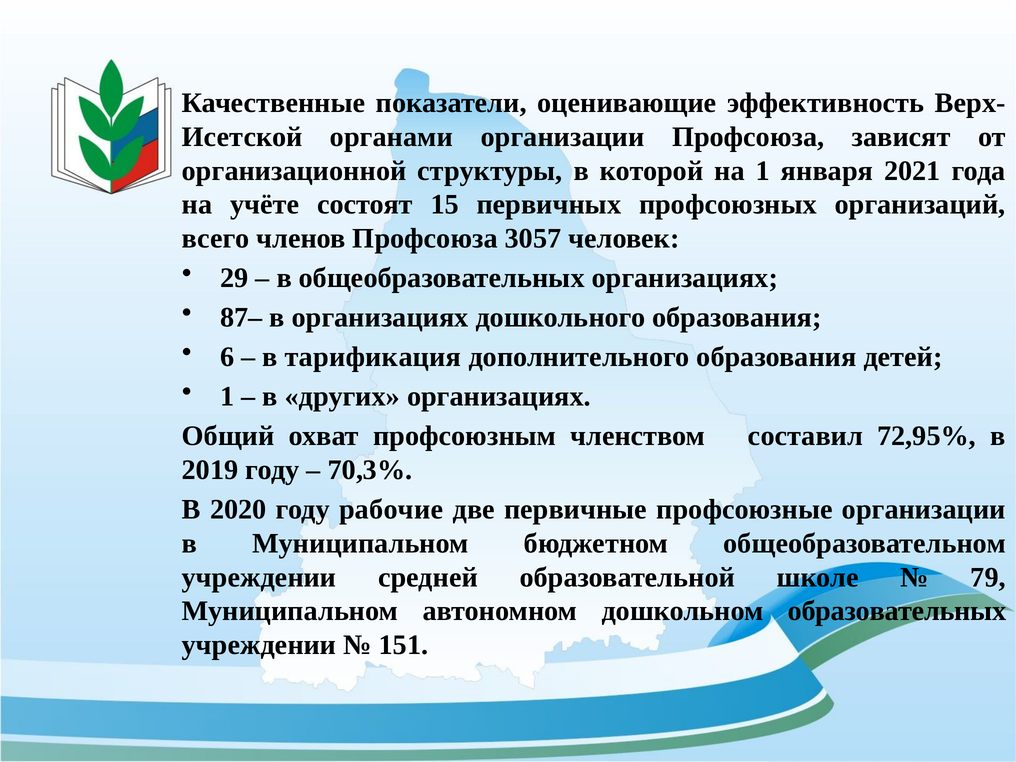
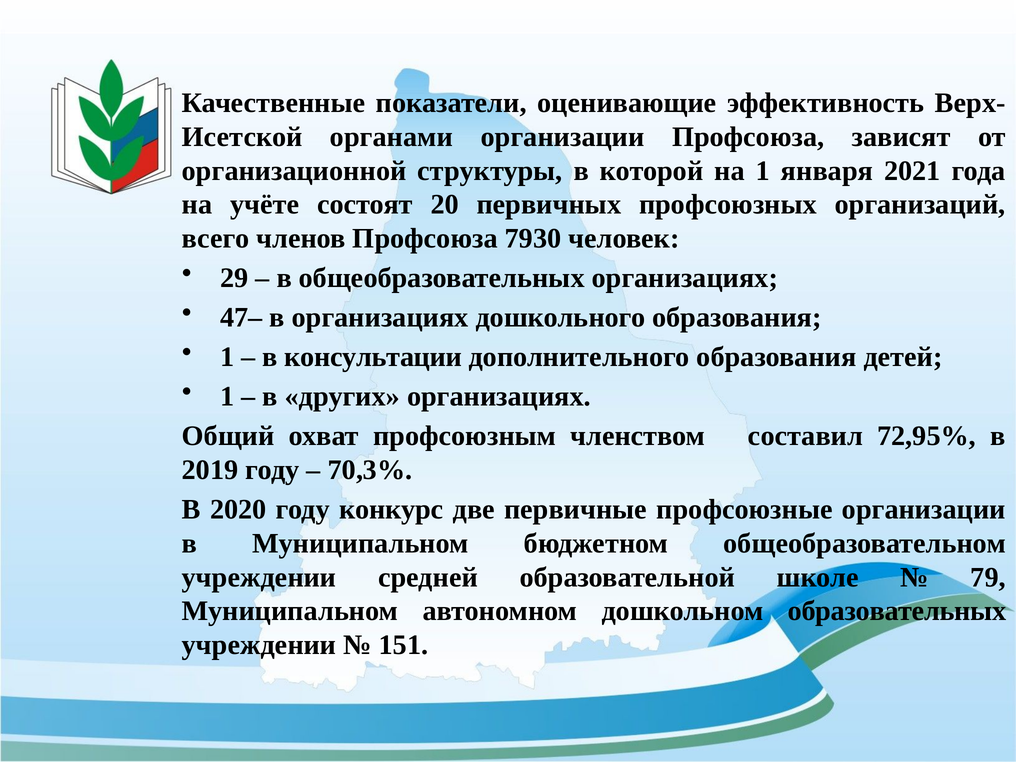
15: 15 -> 20 (445, 205)
3057: 3057 -> 7930 (533, 238)
87–: 87– -> 47– (241, 318)
6: 6 -> 1 (227, 357)
тарификация: тарификация -> консультации (373, 357)
рабочие: рабочие -> конкурс (391, 509)
